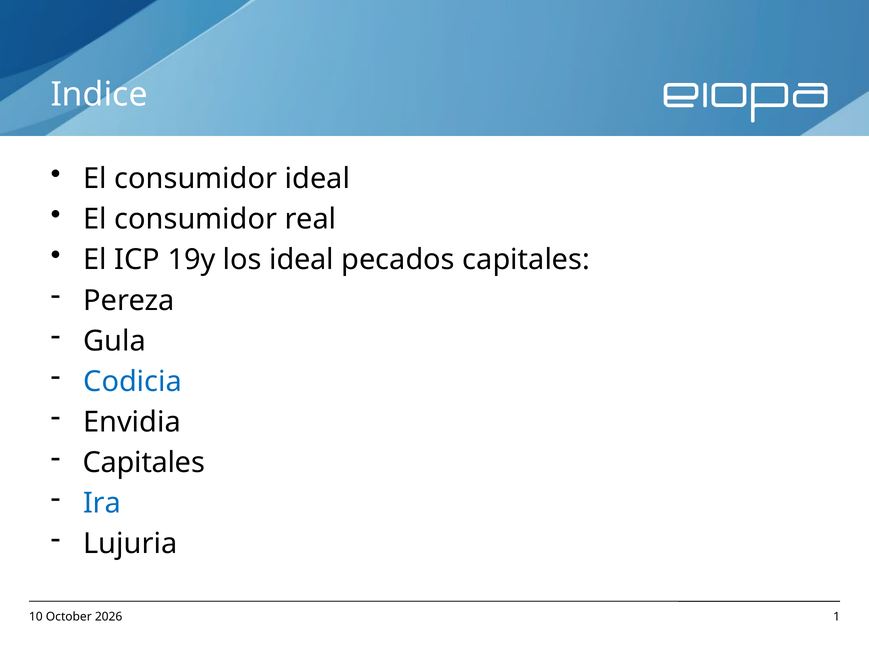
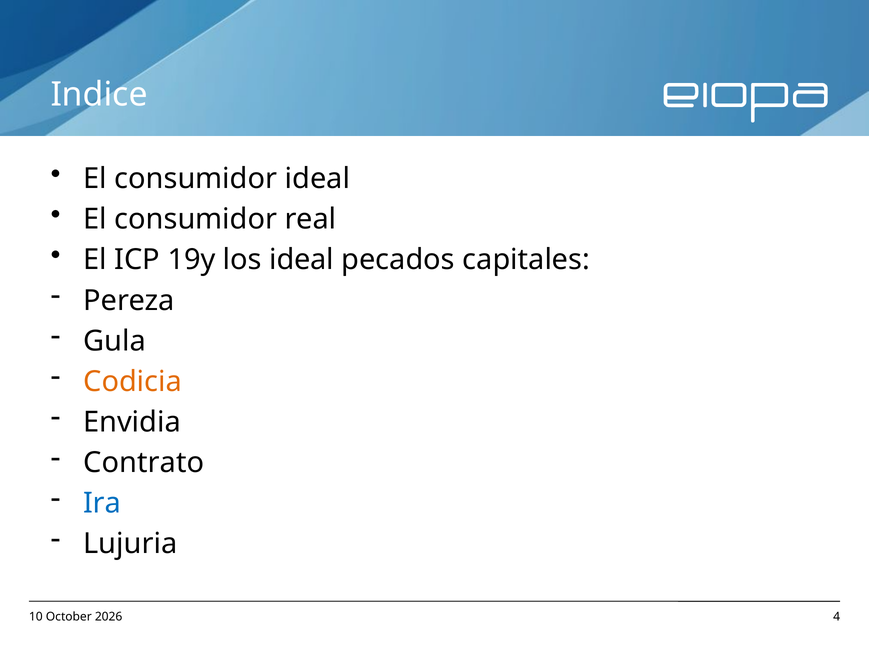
Codicia colour: blue -> orange (133, 381)
Capitales: Capitales -> Contrato (144, 463)
1: 1 -> 4 (837, 616)
